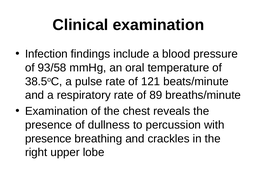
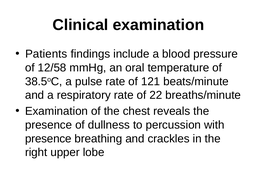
Infection: Infection -> Patients (46, 54)
93/58: 93/58 -> 12/58 (52, 68)
89: 89 -> 22 (156, 95)
